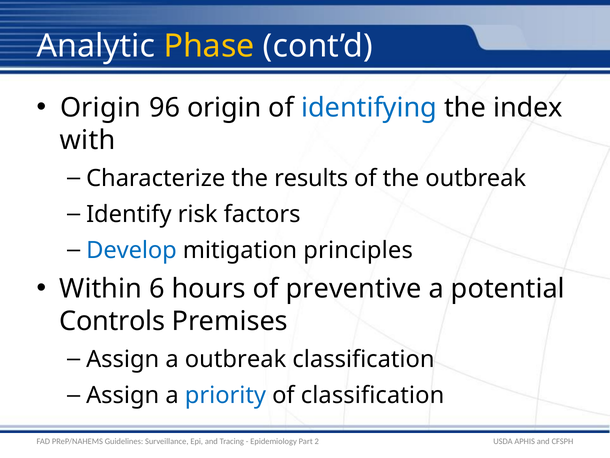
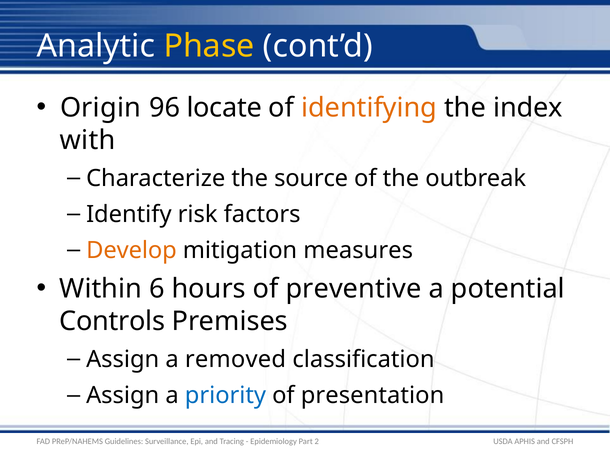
96 origin: origin -> locate (224, 108)
identifying colour: blue -> orange (369, 108)
results: results -> source (311, 178)
Develop colour: blue -> orange (131, 250)
principles: principles -> measures (358, 250)
a outbreak: outbreak -> removed (235, 359)
of classification: classification -> presentation (373, 395)
